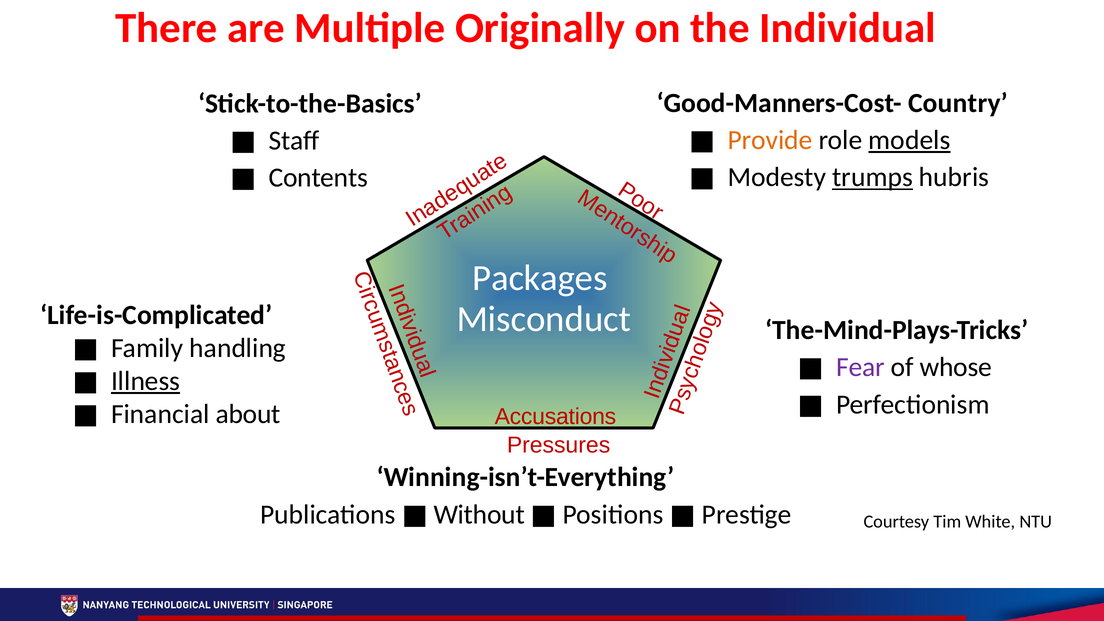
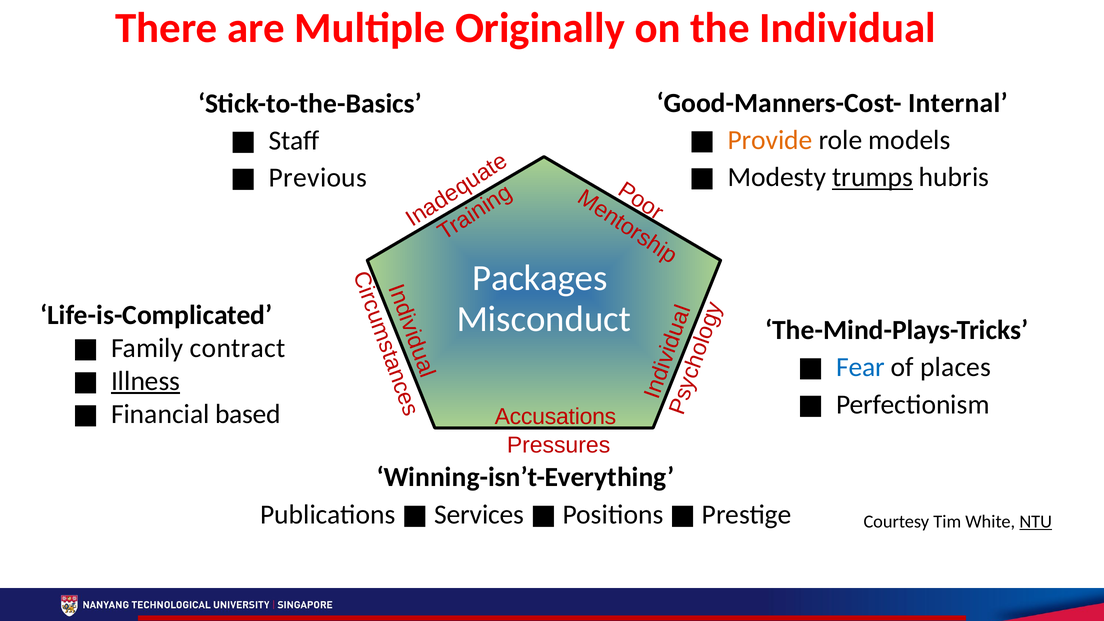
Country: Country -> Internal (958, 103)
models underline: present -> none (909, 140)
Contents: Contents -> Previous (318, 178)
handling: handling -> contract (238, 348)
Fear colour: purple -> blue (860, 367)
whose: whose -> places (956, 367)
about: about -> based (248, 414)
Without: Without -> Services (479, 515)
NTU underline: none -> present (1036, 522)
